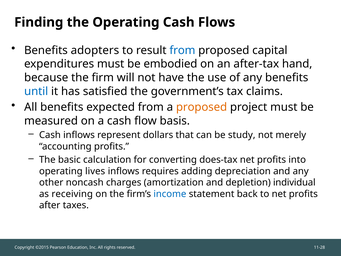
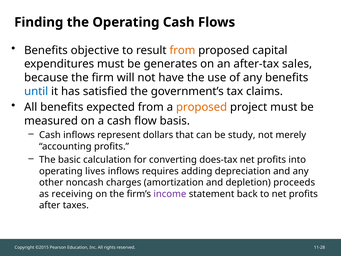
adopters: adopters -> objective (95, 50)
from colour: blue -> orange (182, 50)
embodied: embodied -> generates (170, 64)
hand: hand -> sales (297, 64)
individual: individual -> proceeds (294, 182)
income colour: blue -> purple (170, 194)
